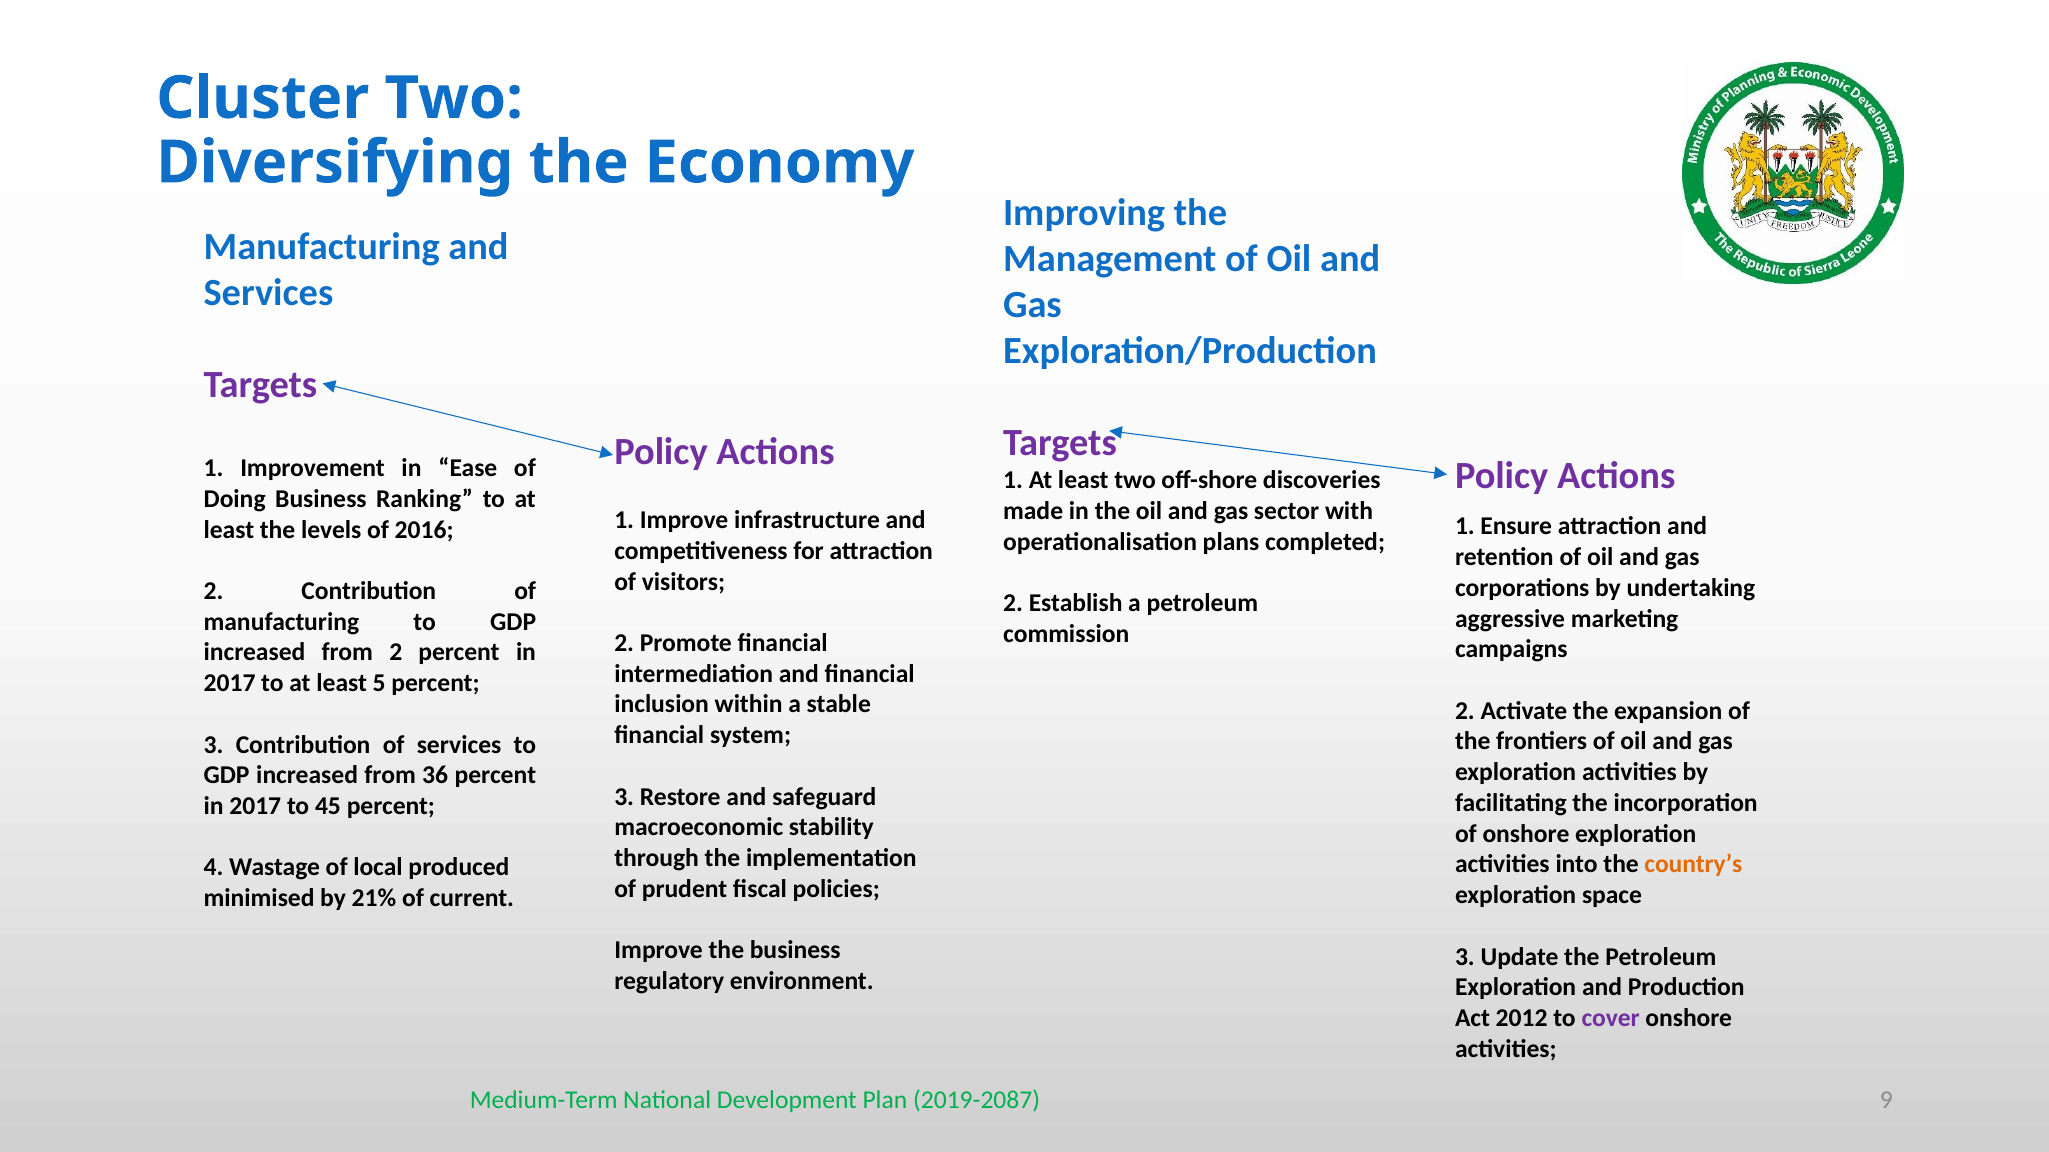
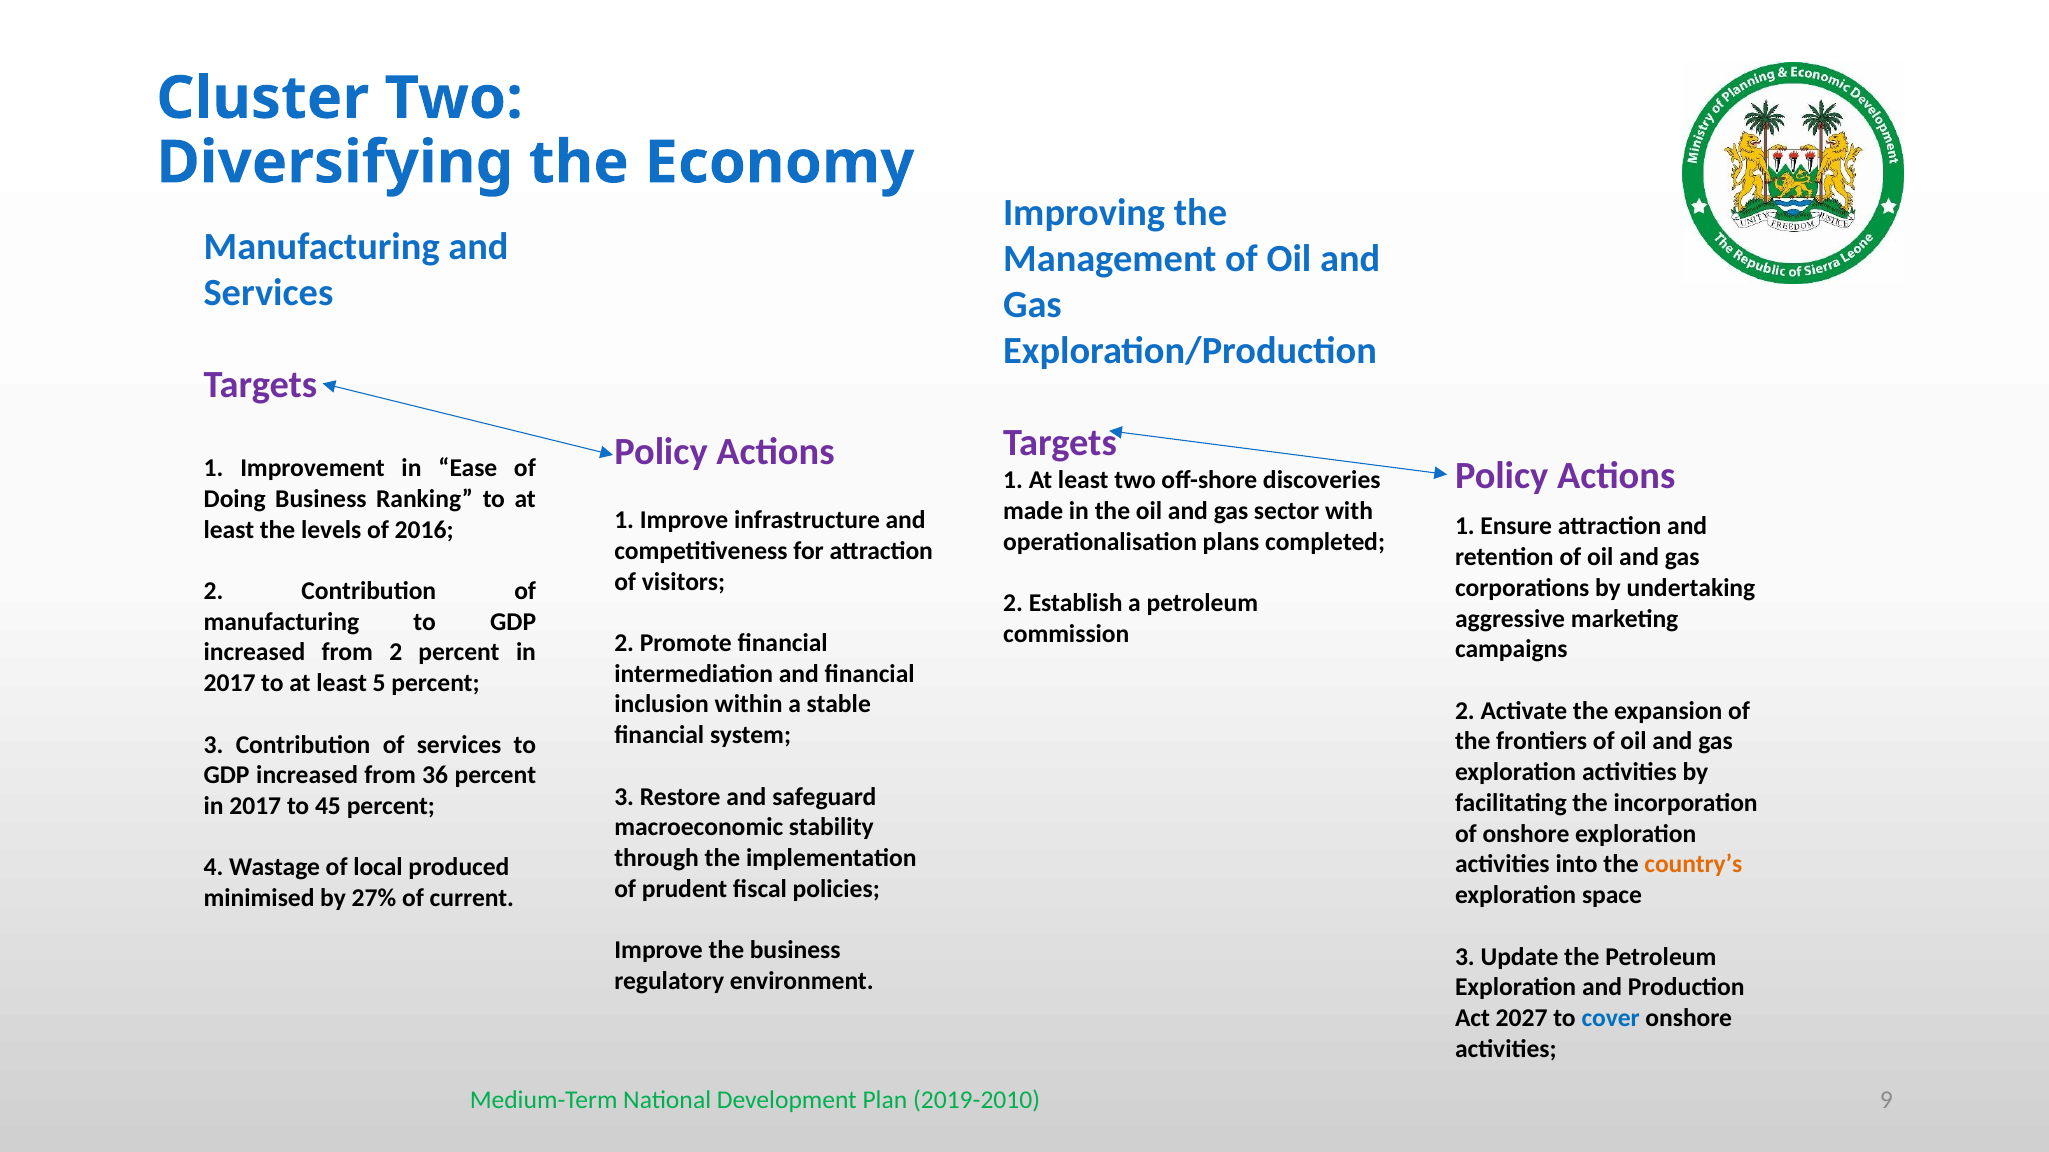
21%: 21% -> 27% (374, 899)
2012: 2012 -> 2027 (1522, 1019)
cover colour: purple -> blue (1611, 1019)
2019-2087: 2019-2087 -> 2019-2010 (977, 1101)
